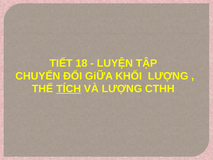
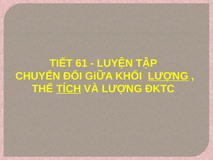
18: 18 -> 61 (82, 63)
LƯỢNG underline: none -> present (168, 76)
CTHH: CTHH -> ĐKTC (160, 89)
